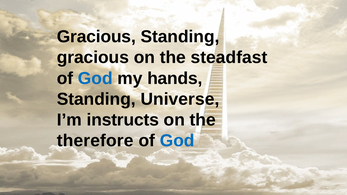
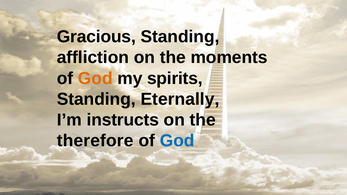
gracious: gracious -> affliction (93, 58)
steadfast: steadfast -> moments (229, 58)
God colour: blue -> orange (95, 78)
hands: hands -> spirits (175, 78)
Universe: Universe -> Eternally (180, 99)
